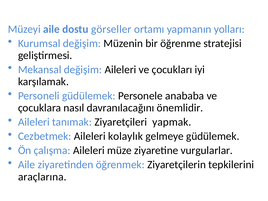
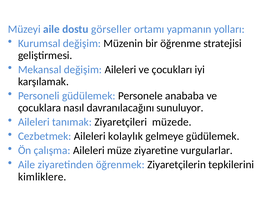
önemlidir: önemlidir -> sunuluyor (180, 108)
yapmak: yapmak -> müzede (172, 122)
araçlarına: araçlarına -> kimliklere (42, 177)
